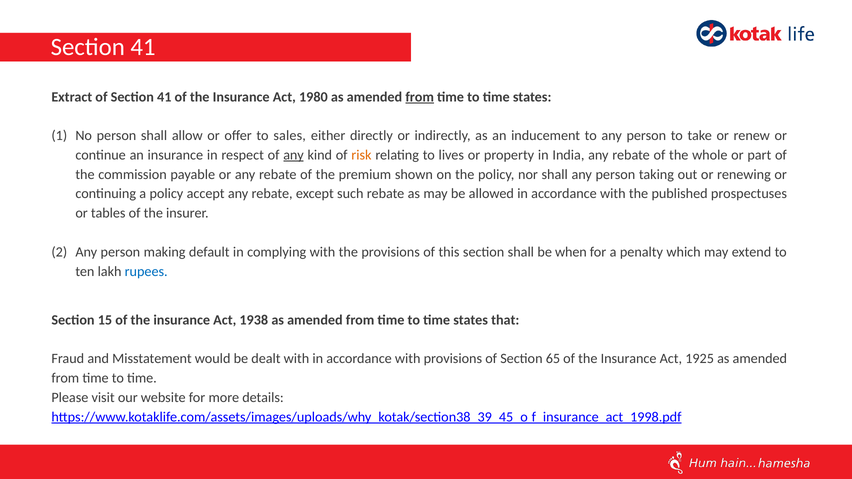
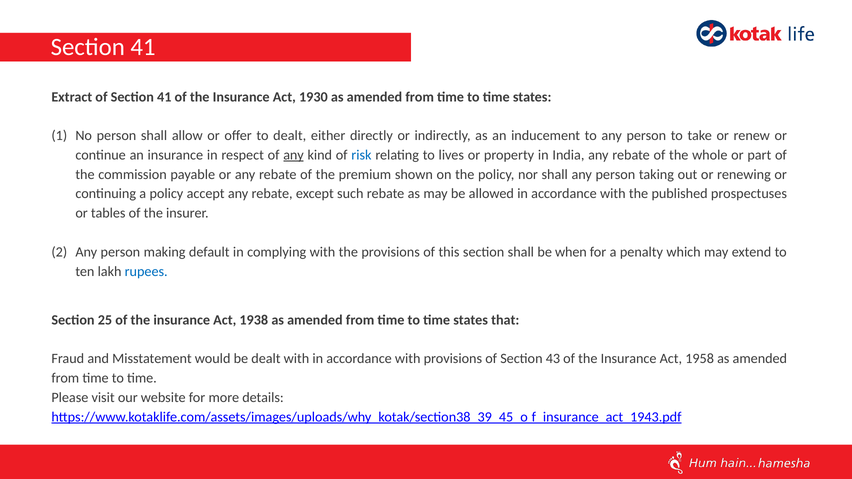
1980: 1980 -> 1930 (313, 97)
from underline: present -> none (420, 97)
to sales: sales -> dealt (290, 136)
risk colour: orange -> blue (361, 155)
15: 15 -> 25 (105, 320)
65: 65 -> 43 (553, 359)
1925: 1925 -> 1958 (700, 359)
f_insurance_act_1998.pdf: f_insurance_act_1998.pdf -> f_insurance_act_1943.pdf (607, 417)
